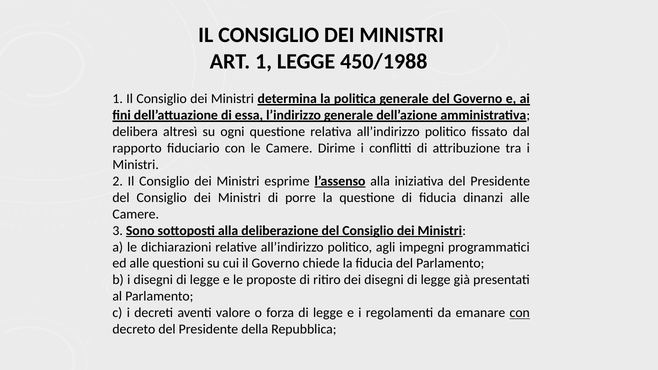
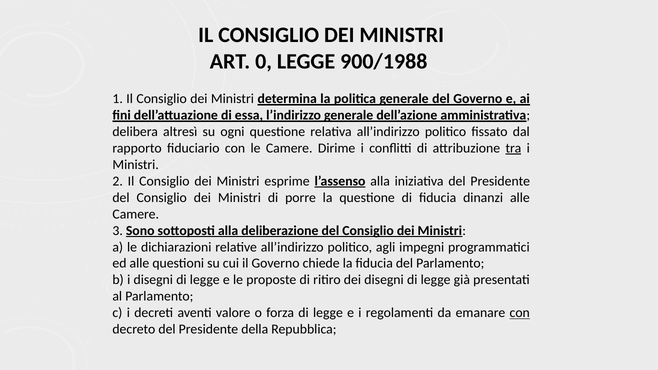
ART 1: 1 -> 0 (264, 61)
450/1988: 450/1988 -> 900/1988 (384, 61)
tra underline: none -> present (513, 148)
